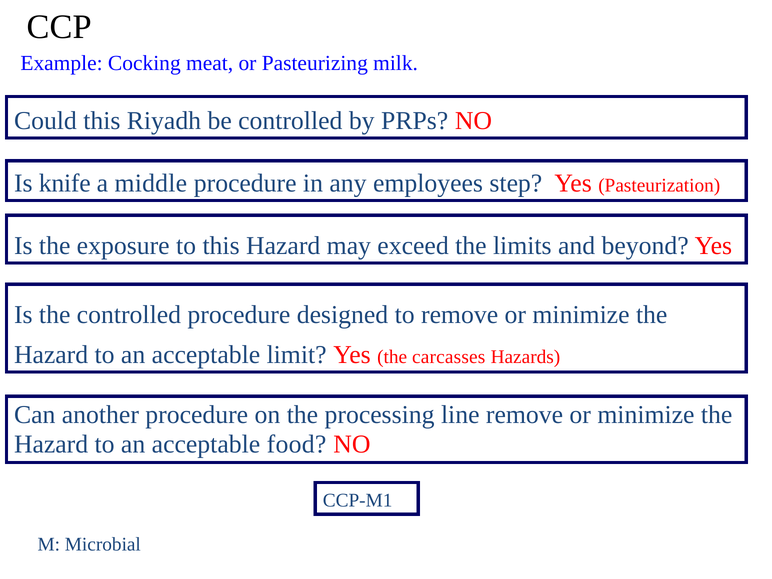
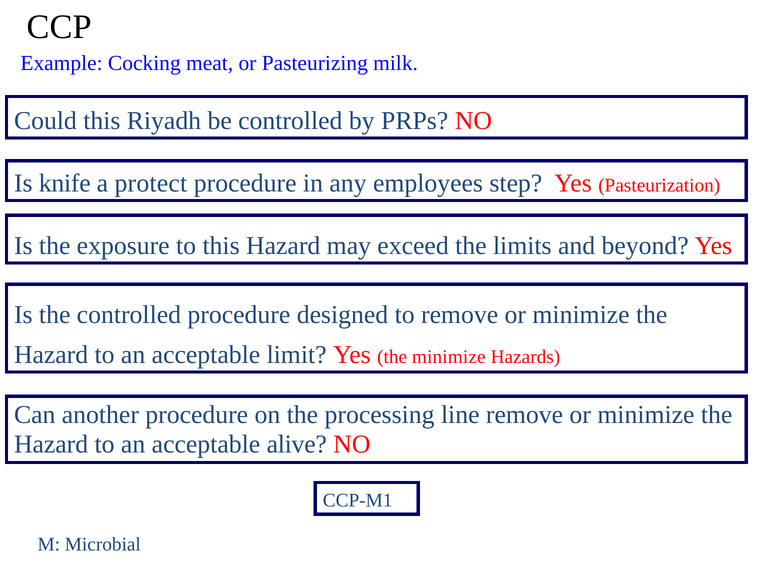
middle: middle -> protect (151, 183)
the carcasses: carcasses -> minimize (449, 357)
food: food -> alive (297, 444)
